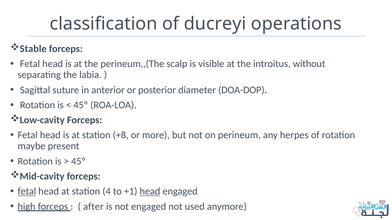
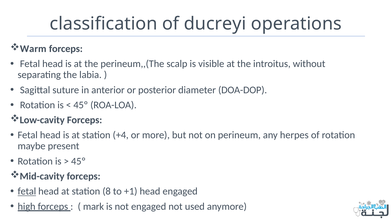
Stable: Stable -> Warm (33, 49)
+8: +8 -> +4 (121, 135)
4: 4 -> 8 (107, 192)
head underline: present -> none (150, 192)
after: after -> mark (93, 207)
